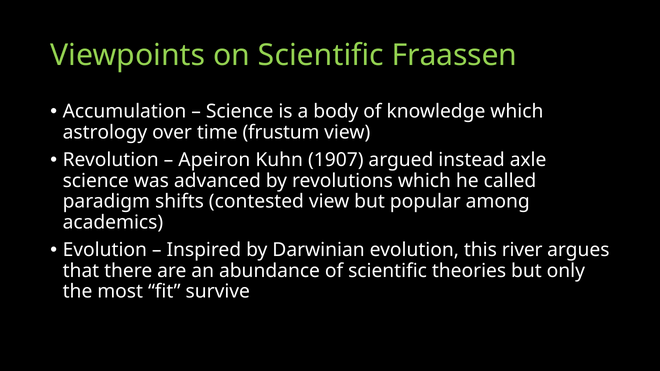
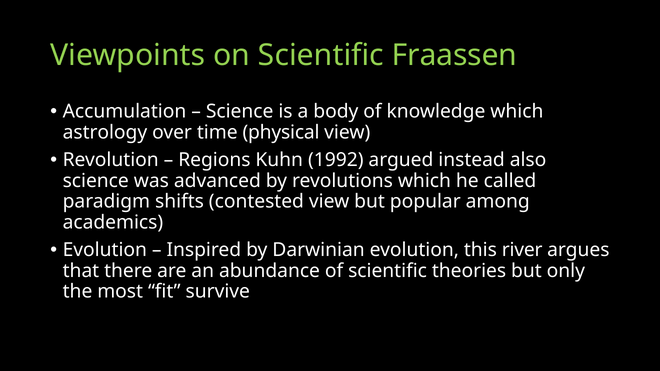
frustum: frustum -> physical (281, 132)
Apeiron: Apeiron -> Regions (214, 160)
1907: 1907 -> 1992 (336, 160)
axle: axle -> also (528, 160)
